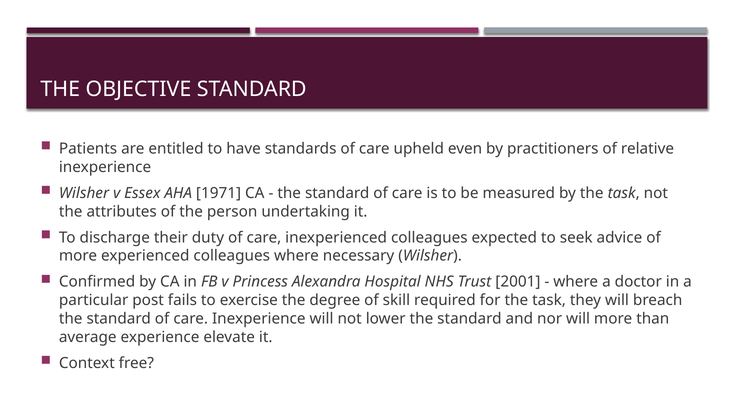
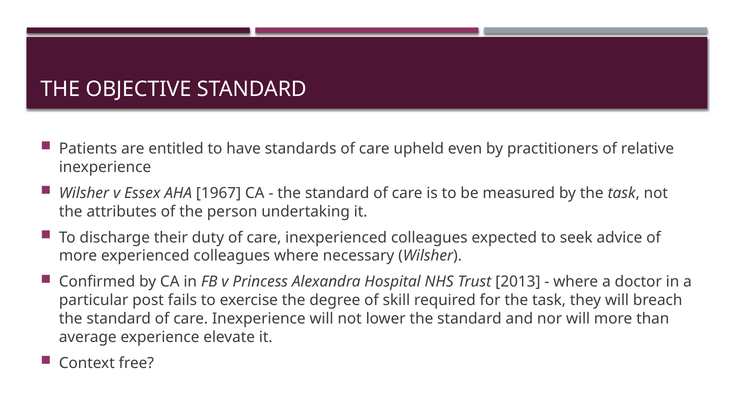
1971: 1971 -> 1967 (219, 193)
2001: 2001 -> 2013 (518, 282)
